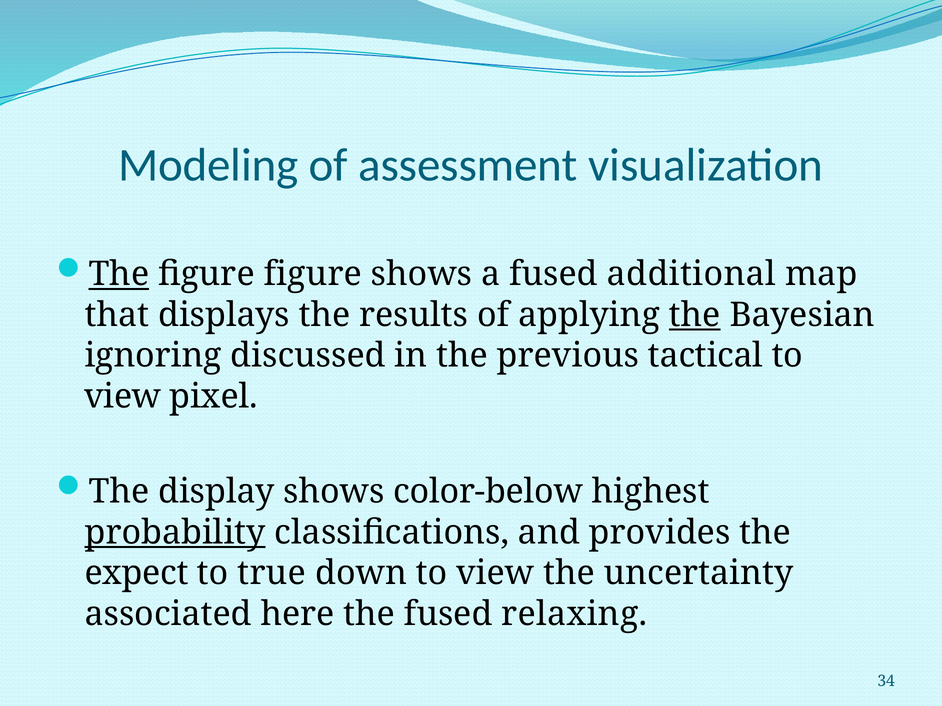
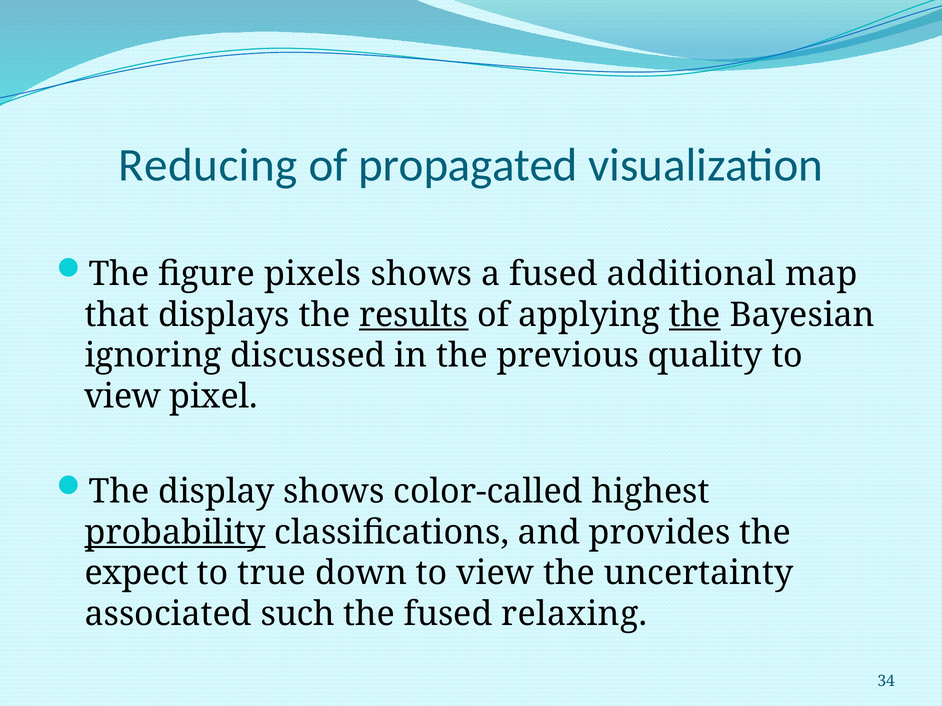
Modeling: Modeling -> Reducing (208, 165)
assessment: assessment -> propagated (468, 165)
The underline: present -> none (119, 274)
figure figure: figure -> pixels (313, 274)
results underline: none -> present (414, 315)
tactical: tactical -> quality (705, 356)
color-below: color-below -> color-called (488, 492)
here: here -> such (298, 614)
